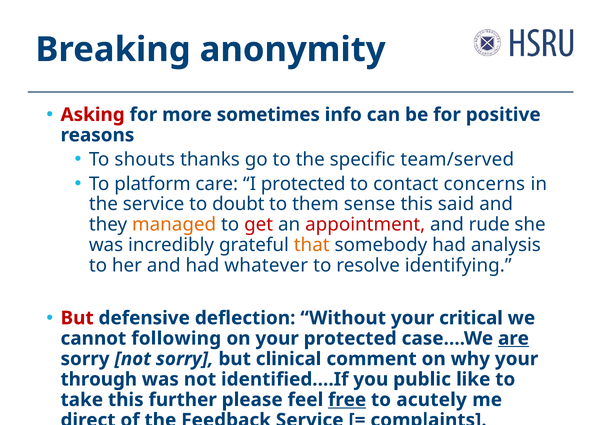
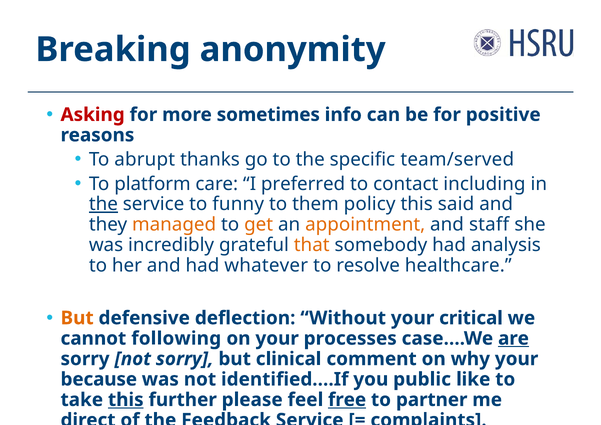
shouts: shouts -> abrupt (145, 159)
I protected: protected -> preferred (303, 184)
concerns: concerns -> including (484, 184)
the underline: none -> present (103, 204)
doubt: doubt -> funny (238, 204)
sense: sense -> policy (370, 204)
get colour: red -> orange (259, 225)
appointment colour: red -> orange (365, 225)
rude: rude -> staff (489, 225)
identifying: identifying -> healthcare (458, 265)
But colour: red -> orange (77, 318)
your protected: protected -> processes (350, 338)
through: through -> because (99, 379)
this underline: none -> present (126, 400)
acutely: acutely -> partner (432, 400)
